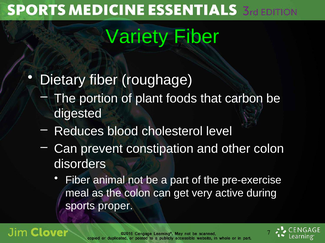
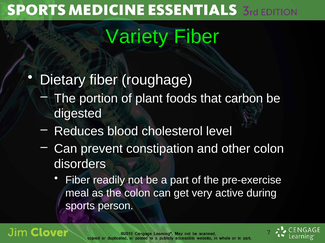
animal: animal -> readily (109, 181)
proper: proper -> person (116, 207)
